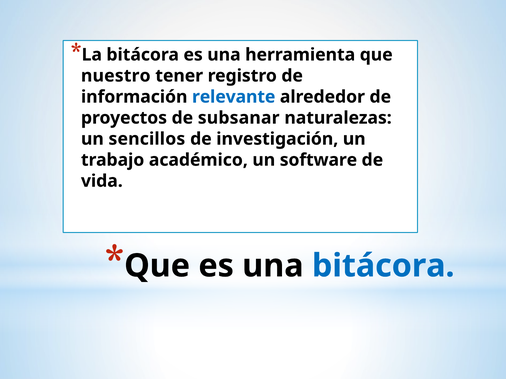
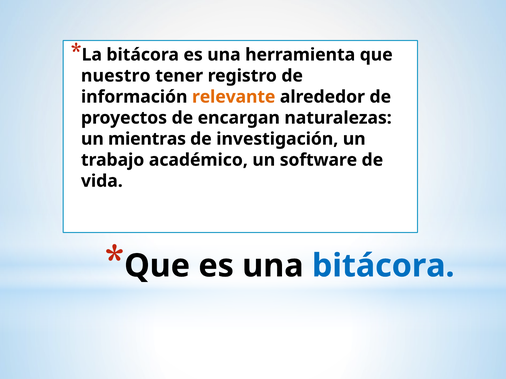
relevante colour: blue -> orange (234, 97)
subsanar: subsanar -> encargan (239, 118)
sencillos: sencillos -> mientras (147, 139)
